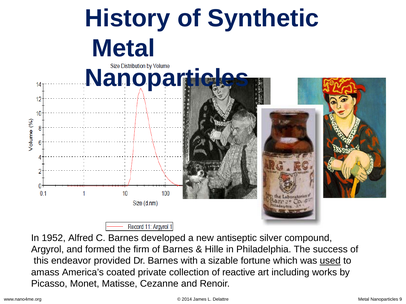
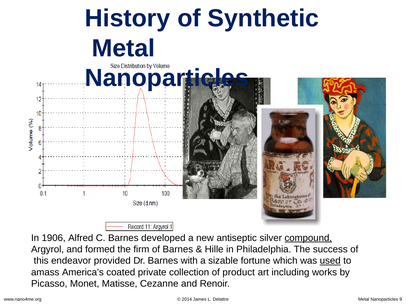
1952: 1952 -> 1906 (54, 238)
compound underline: none -> present (308, 238)
reactive: reactive -> product (239, 273)
